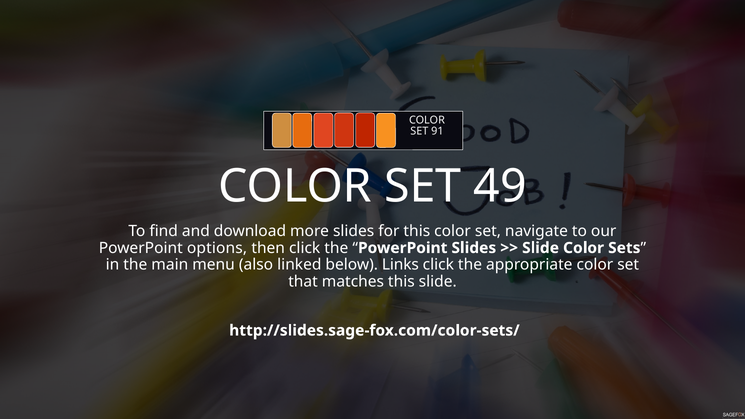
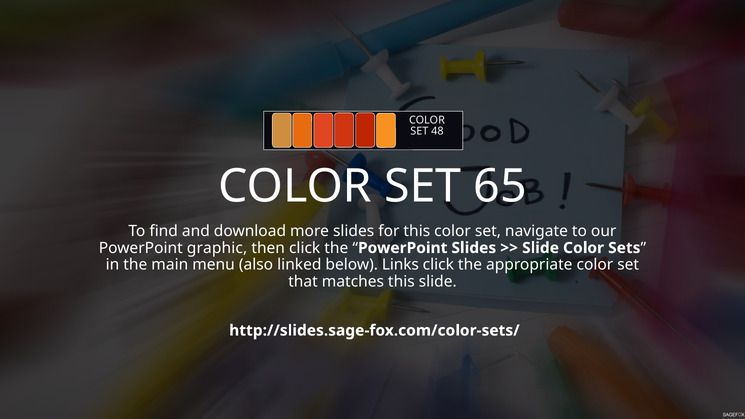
91: 91 -> 48 (437, 131)
49: 49 -> 65 (500, 186)
options: options -> graphic (217, 248)
